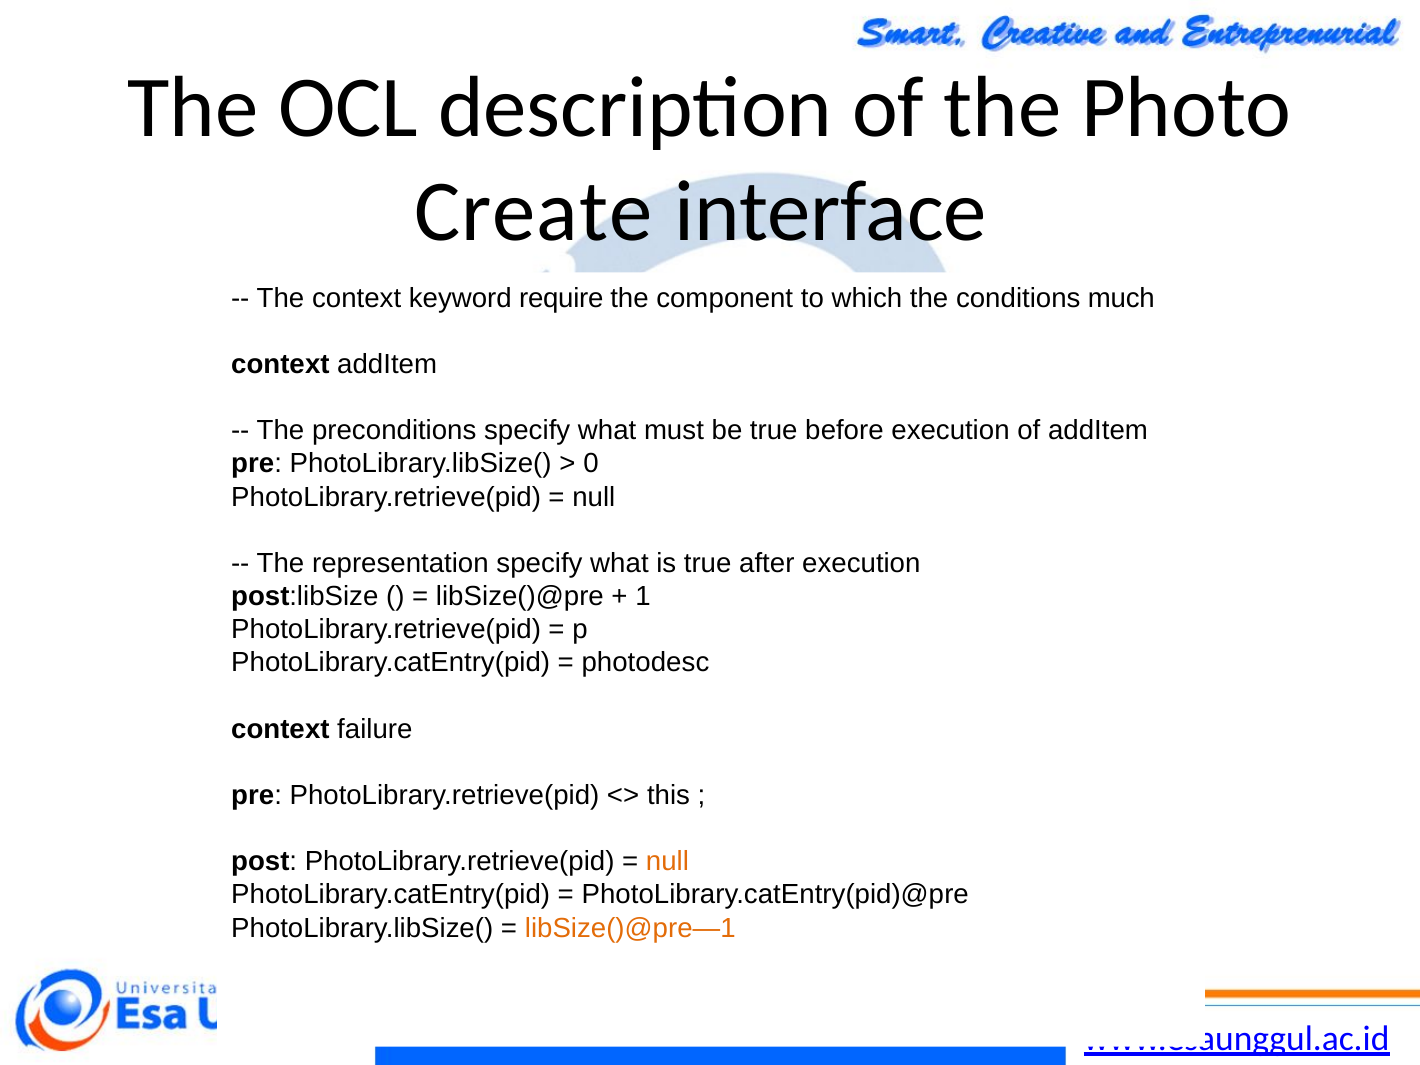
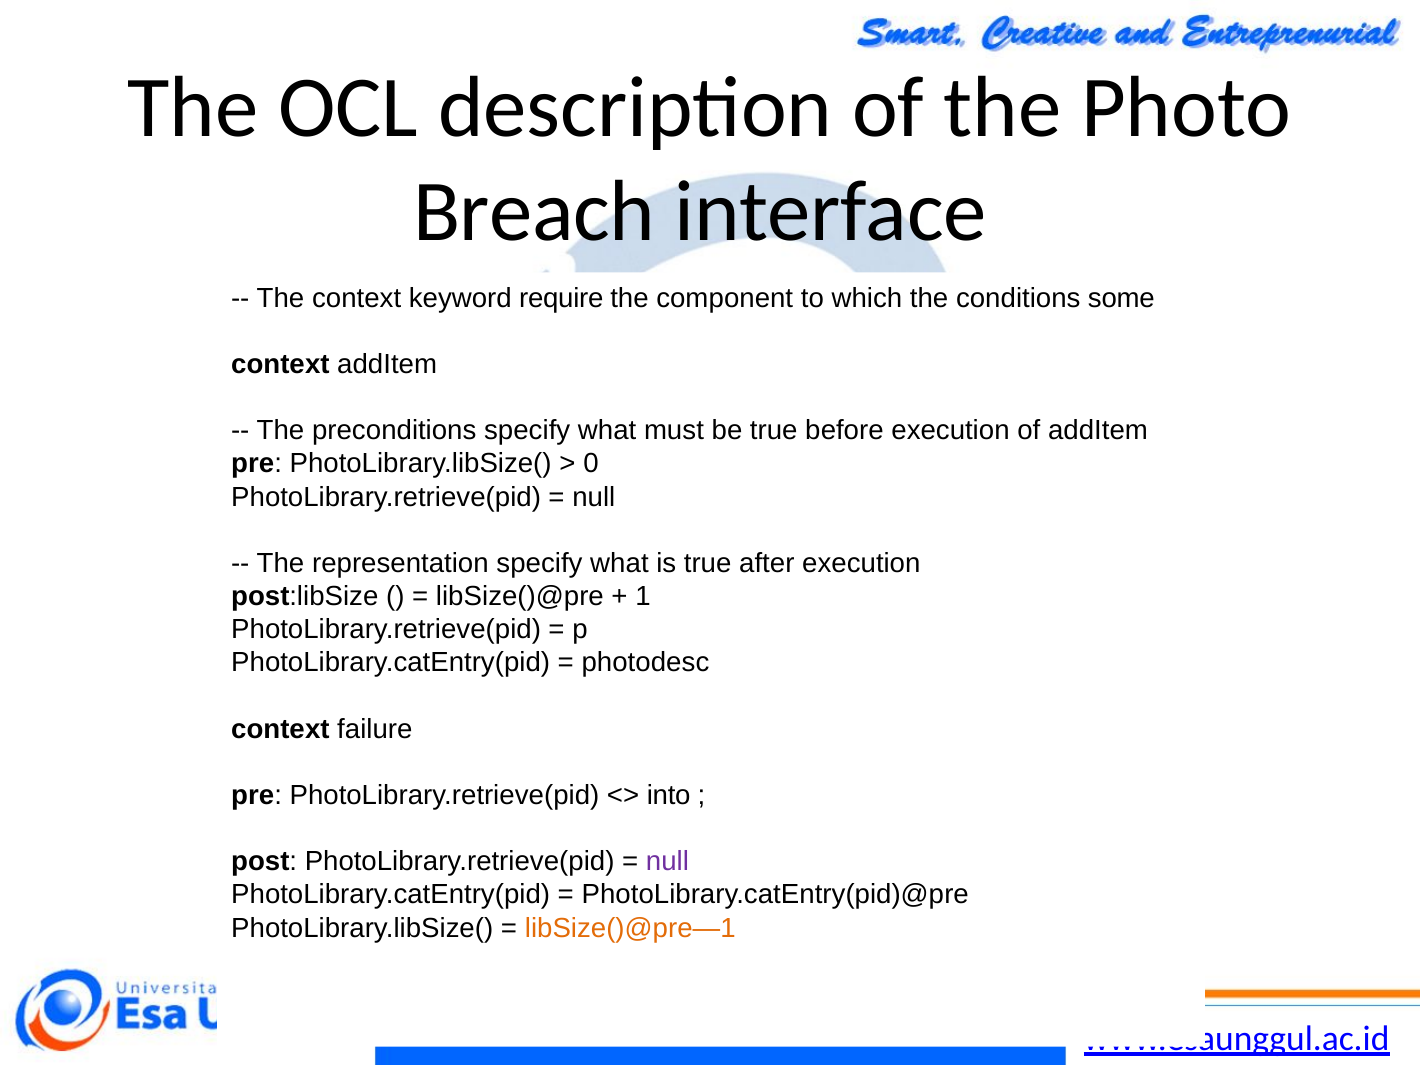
Create: Create -> Breach (534, 212)
much: much -> some (1121, 298)
this: this -> into (669, 795)
null colour: orange -> purple (667, 862)
